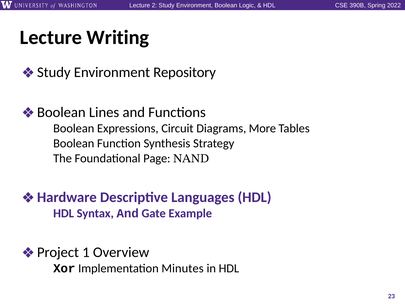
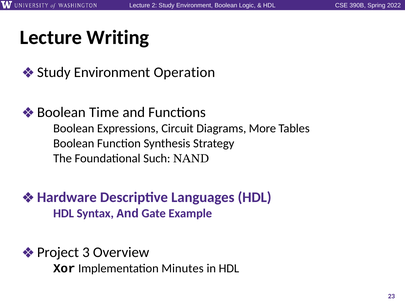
Repository: Repository -> Operation (184, 72)
Lines: Lines -> Time (104, 112)
Page: Page -> Such (157, 158)
1: 1 -> 3 (86, 252)
